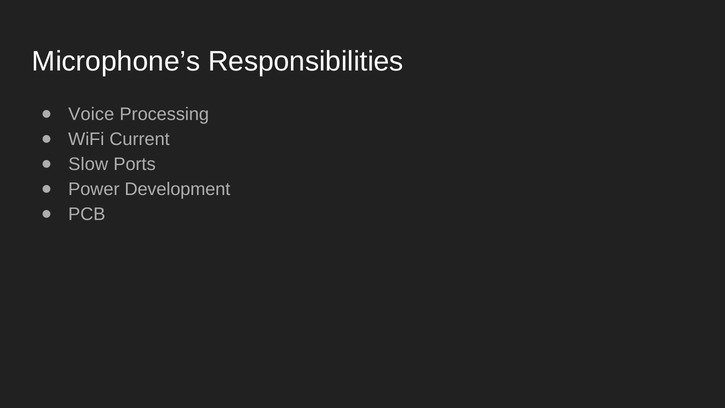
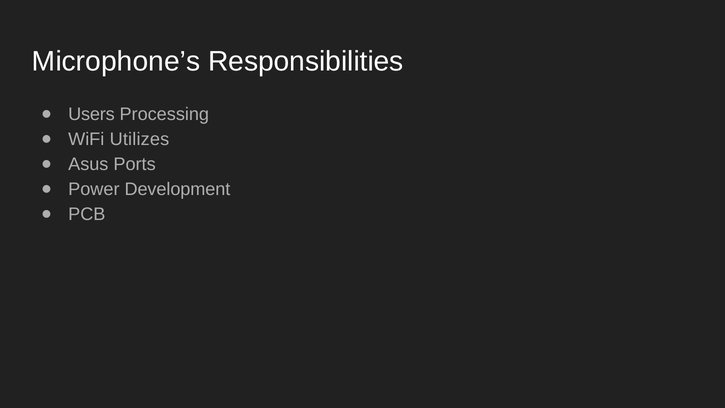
Voice: Voice -> Users (91, 114)
Current: Current -> Utilizes (139, 139)
Slow: Slow -> Asus (88, 164)
